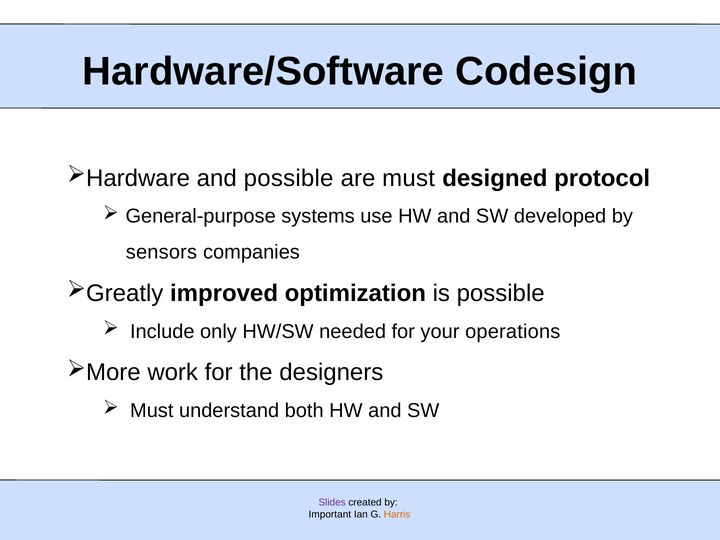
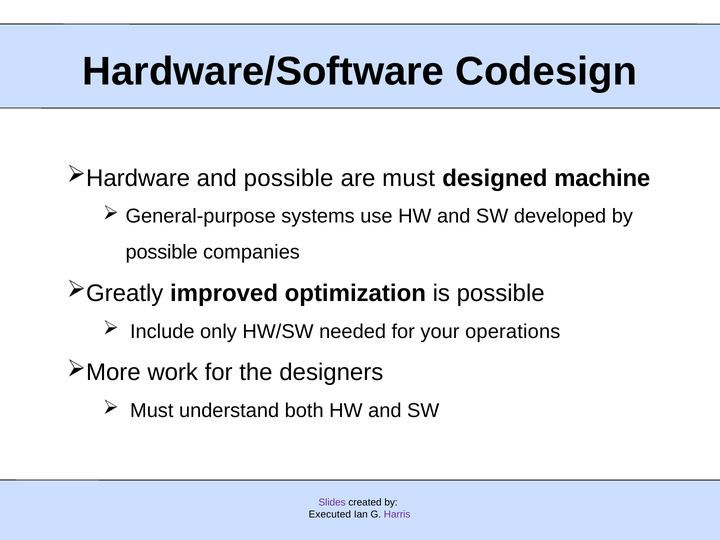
protocol: protocol -> machine (602, 178)
sensors: sensors -> possible (162, 252)
Important: Important -> Executed (330, 514)
Harris colour: orange -> purple (397, 514)
